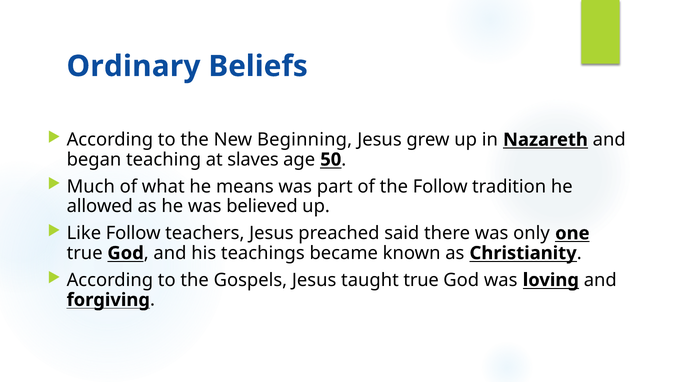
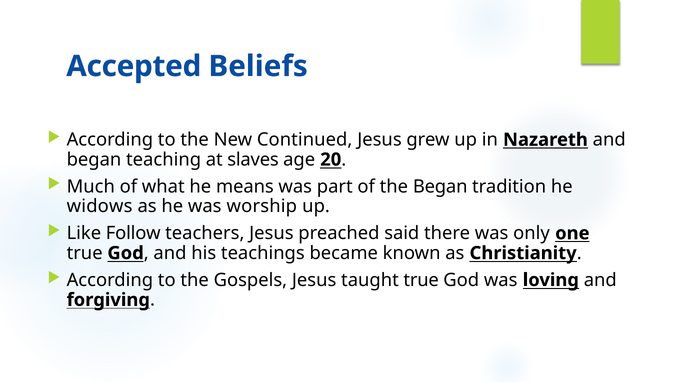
Ordinary: Ordinary -> Accepted (134, 66)
Beginning: Beginning -> Continued (305, 140)
50: 50 -> 20 (331, 160)
the Follow: Follow -> Began (440, 186)
allowed: allowed -> widows (100, 206)
believed: believed -> worship (262, 206)
